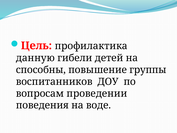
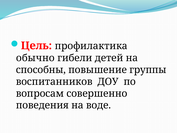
данную: данную -> обычно (35, 58)
проведении: проведении -> совершенно (97, 93)
